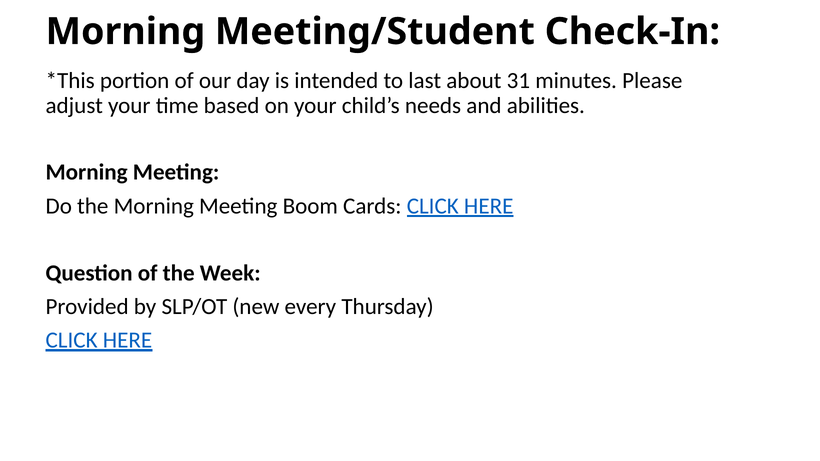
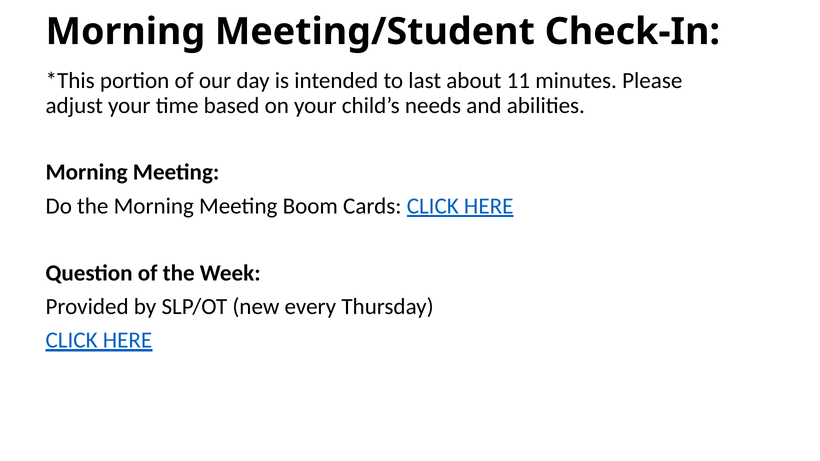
31: 31 -> 11 (518, 81)
